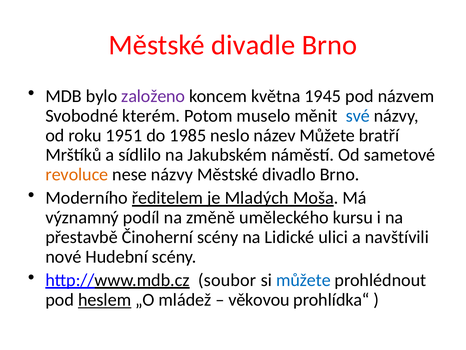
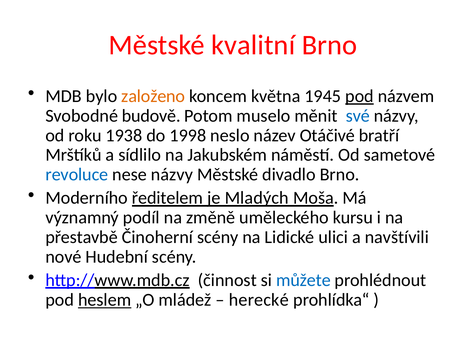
divadle: divadle -> kvalitní (253, 45)
založeno colour: purple -> orange (153, 96)
pod underline: none -> present (359, 96)
kterém: kterém -> budově (151, 116)
1951: 1951 -> 1938 (124, 135)
1985: 1985 -> 1998 (188, 135)
název Můžete: Můžete -> Otáčivé (327, 135)
revoluce colour: orange -> blue (77, 174)
soubor: soubor -> činnost (227, 280)
věkovou: věkovou -> herecké (259, 300)
